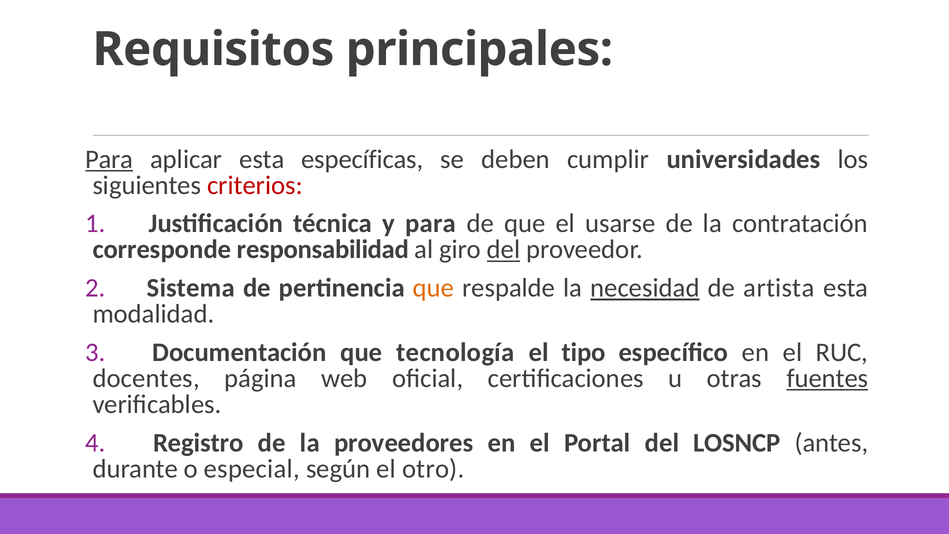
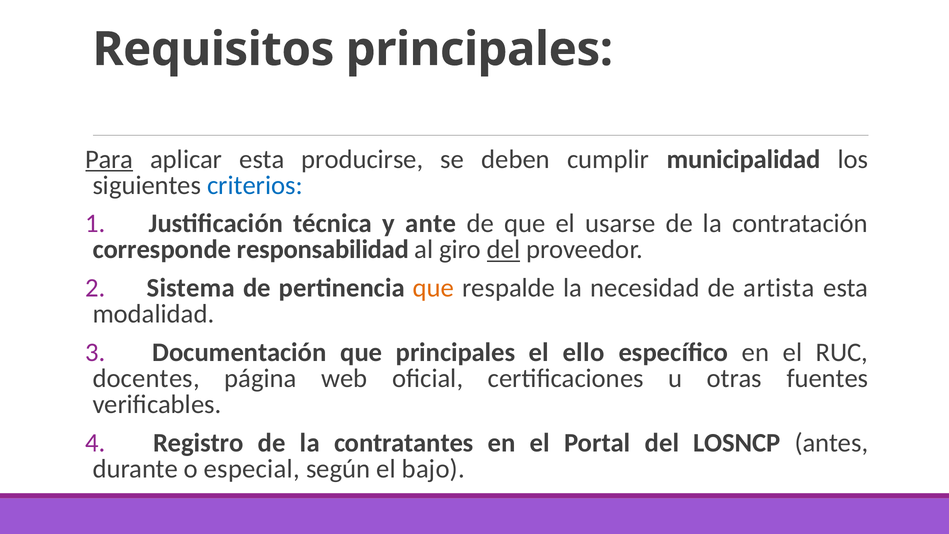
específicas: específicas -> producirse (362, 159)
universidades: universidades -> municipalidad (744, 159)
criterios colour: red -> blue (255, 185)
y para: para -> ante (431, 224)
necesidad underline: present -> none (645, 288)
que tecnología: tecnología -> principales (456, 352)
tipo: tipo -> ello (584, 352)
fuentes underline: present -> none (827, 378)
proveedores: proveedores -> contratantes (404, 443)
otro: otro -> bajo (433, 469)
